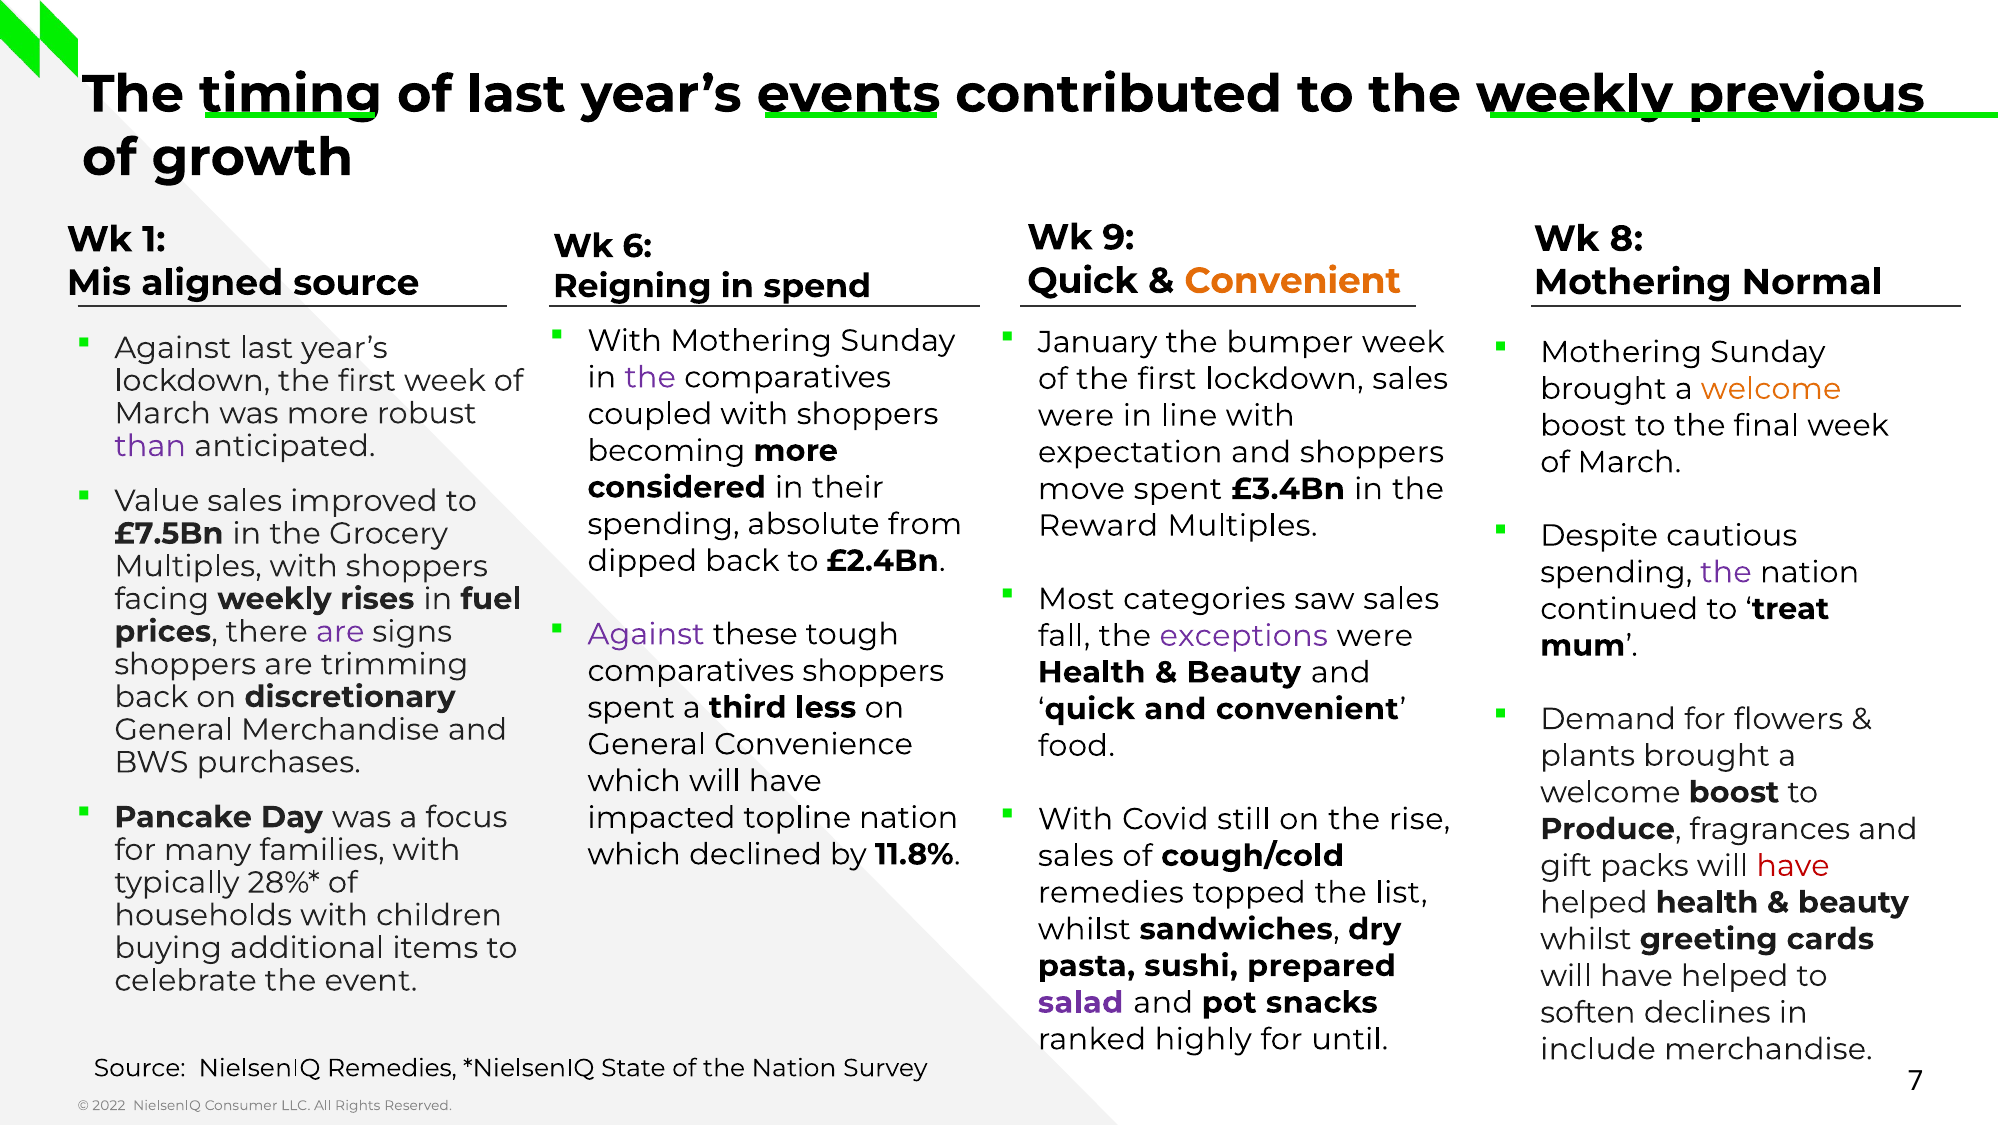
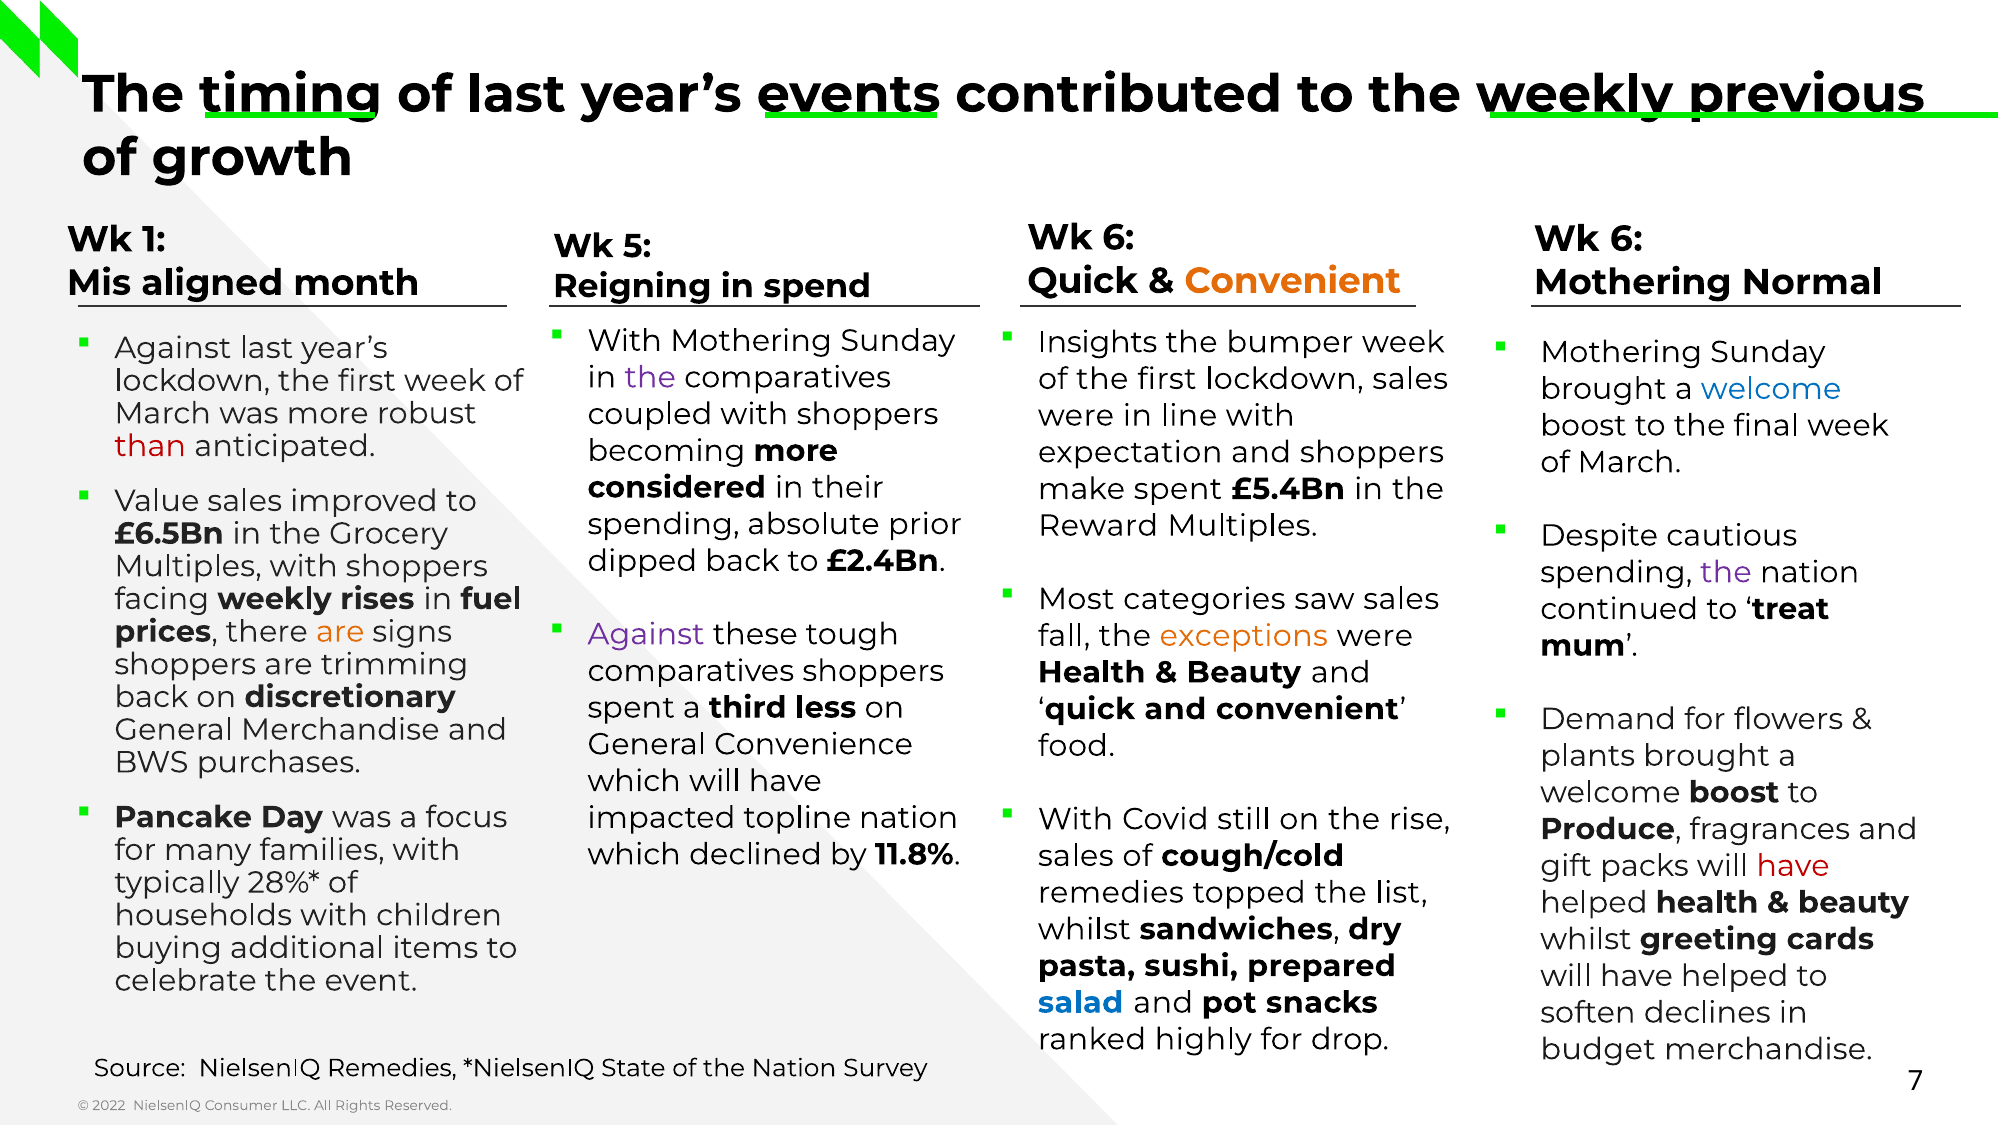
9: 9 -> 6 (1118, 238)
8: 8 -> 6 (1626, 239)
6: 6 -> 5 (637, 246)
aligned source: source -> month (356, 283)
January: January -> Insights (1097, 342)
welcome colour: orange -> blue (1771, 389)
than colour: purple -> red (150, 446)
move: move -> make (1081, 489)
£3.4Bn: £3.4Bn -> £5.4Bn (1288, 489)
from: from -> prior (925, 524)
£7.5Bn: £7.5Bn -> £6.5Bn (169, 534)
are colour: purple -> orange (340, 632)
exceptions colour: purple -> orange (1244, 636)
salad colour: purple -> blue (1081, 1003)
until: until -> drop (1350, 1040)
include: include -> budget (1598, 1050)
